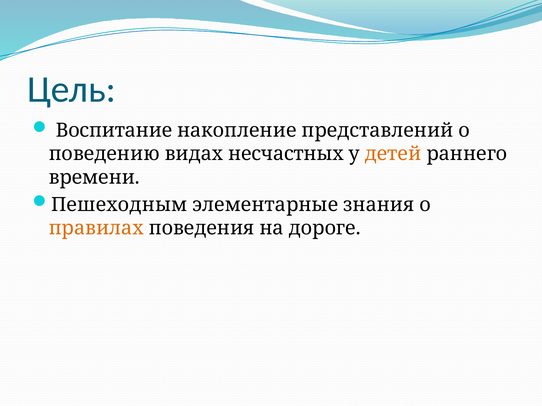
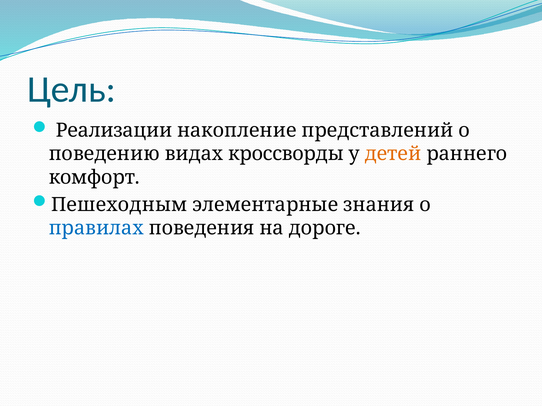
Воспитание: Воспитание -> Реализации (114, 130)
несчастных: несчастных -> кроссворды (286, 154)
времени: времени -> комфорт (94, 177)
правилах colour: orange -> blue (96, 228)
